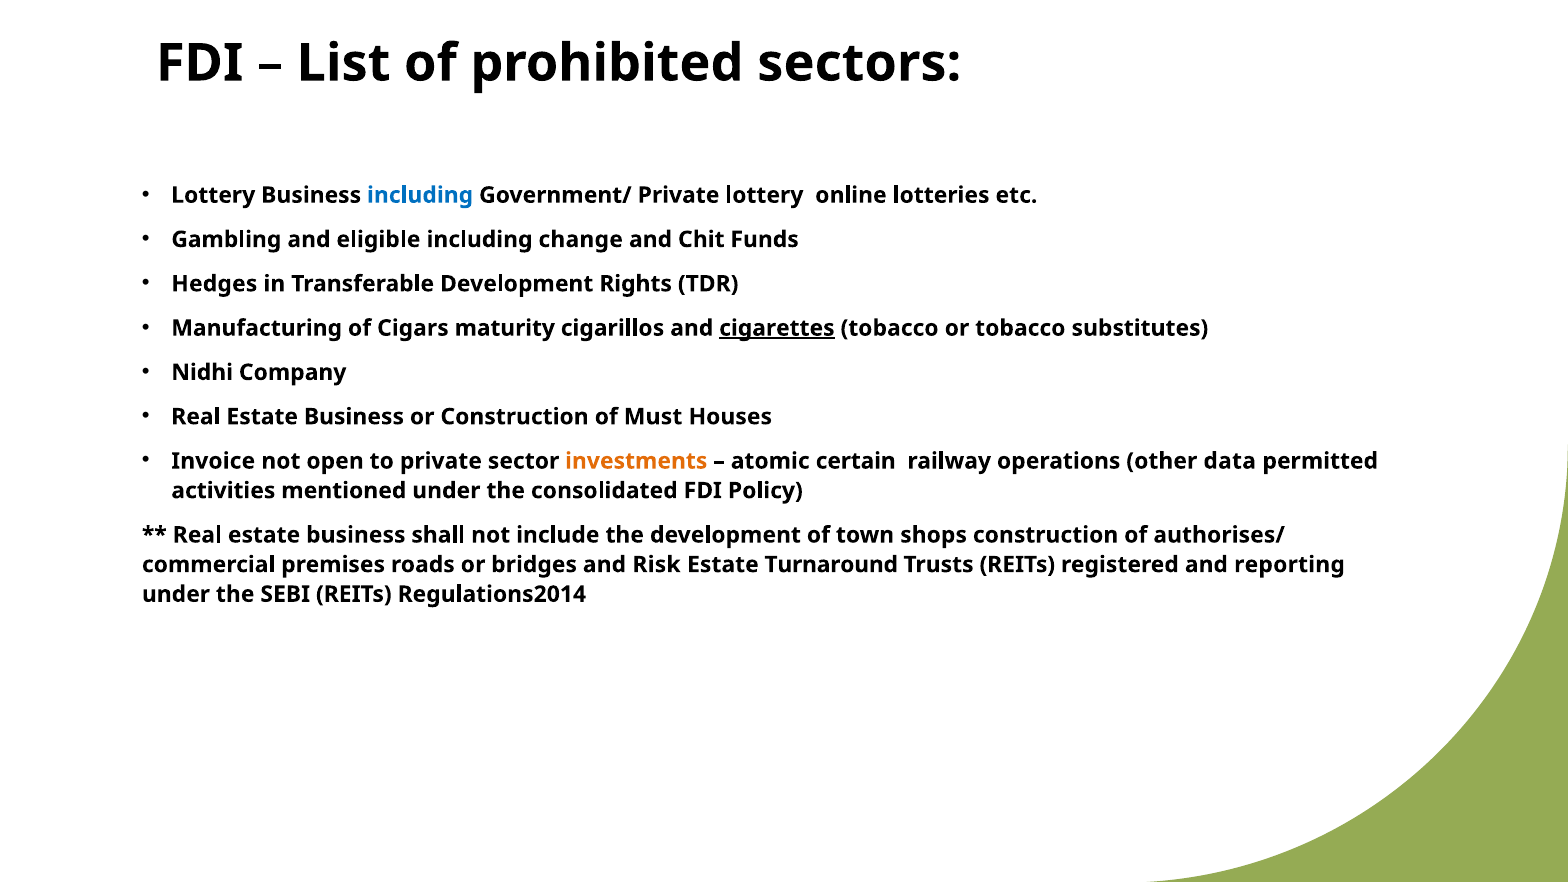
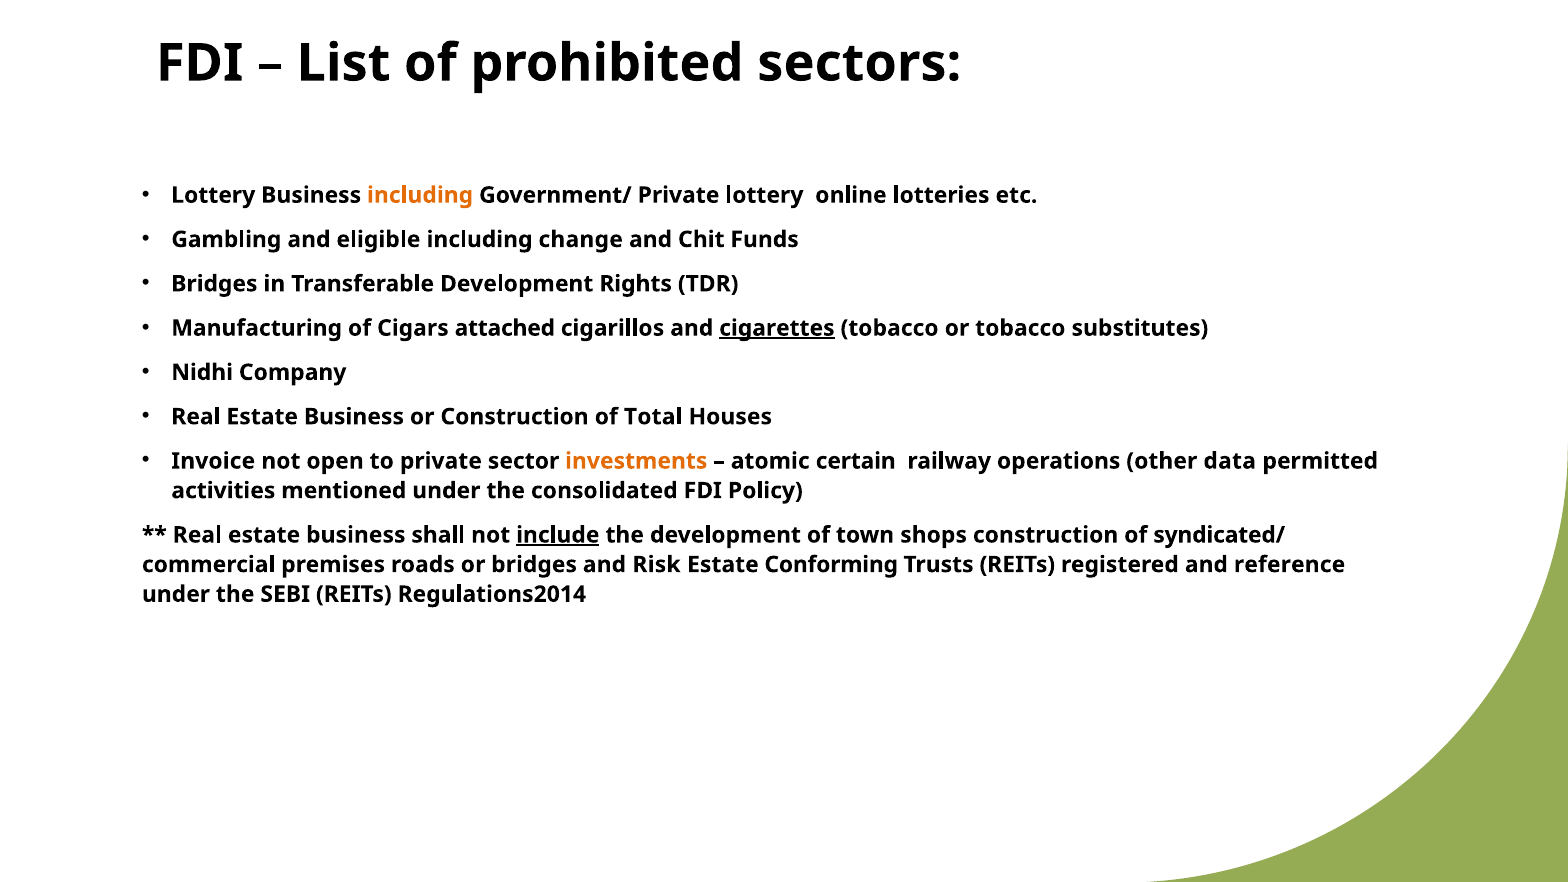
including colour: blue -> orange (420, 195)
Hedges: Hedges -> Bridges (214, 284)
maturity: maturity -> attached (505, 328)
Must: Must -> Total (653, 417)
include underline: none -> present (558, 535)
authorises/: authorises/ -> syndicated/ (1219, 535)
Turnaround: Turnaround -> Conforming (831, 565)
reporting: reporting -> reference (1290, 565)
